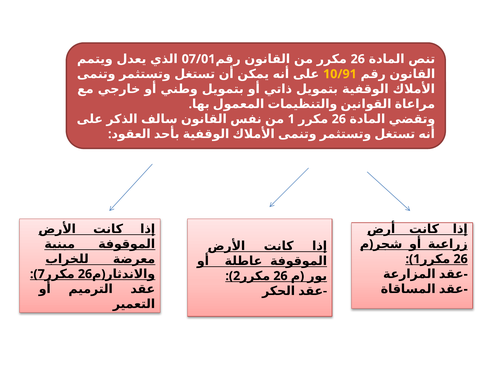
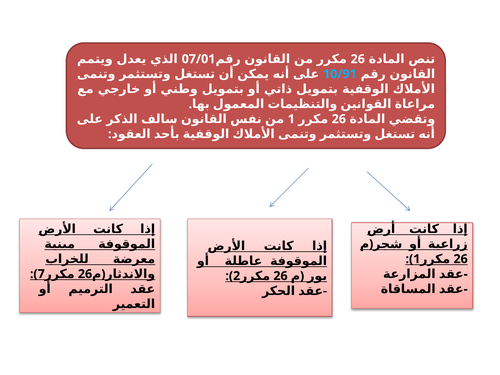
10/91 colour: yellow -> light blue (340, 74)
